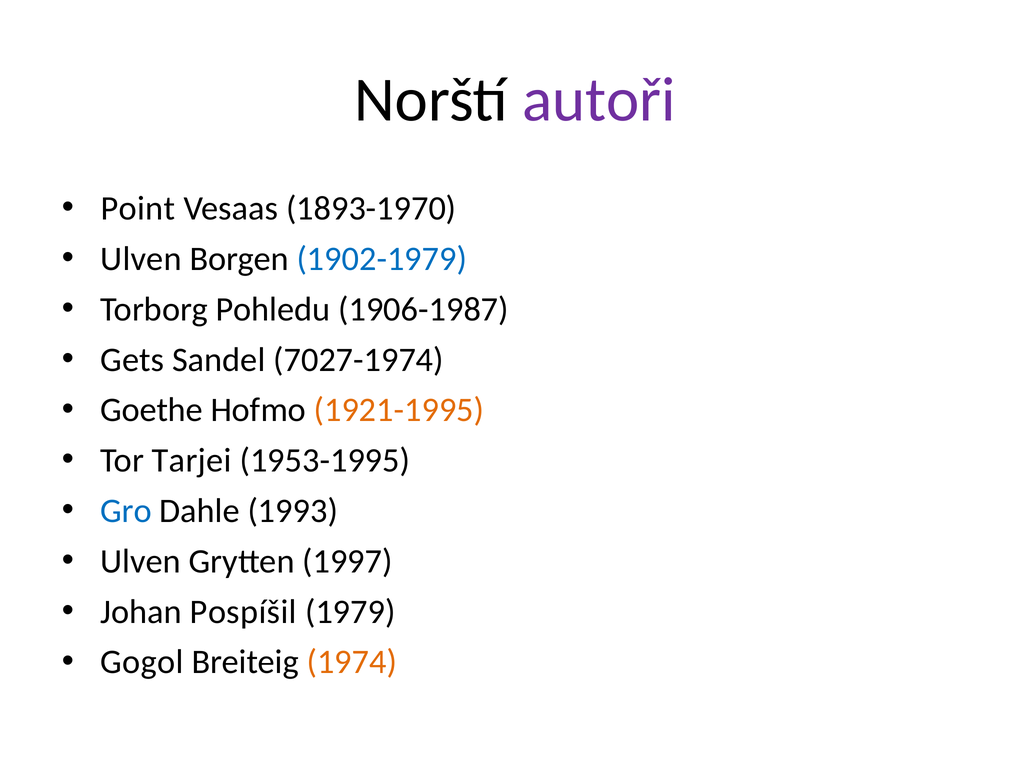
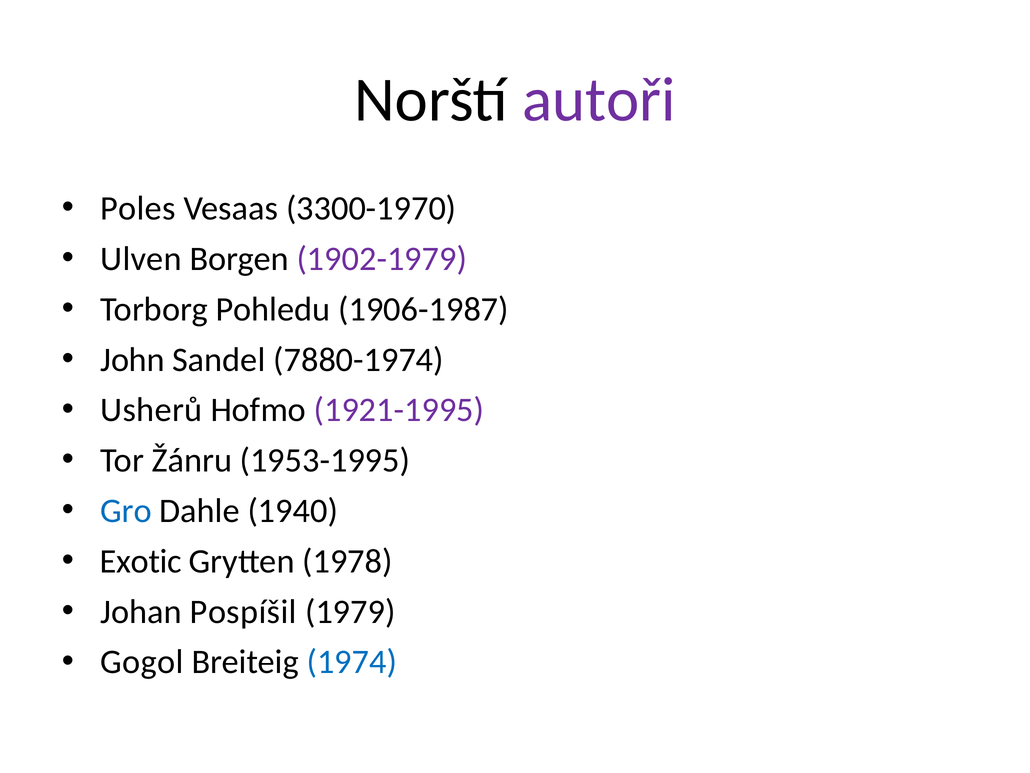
Point: Point -> Poles (138, 208)
1893-1970: 1893-1970 -> 3300-1970 (371, 208)
1902-1979 colour: blue -> purple (382, 259)
Gets: Gets -> John (133, 360)
7027-1974: 7027-1974 -> 7880-1974 (359, 360)
Goethe: Goethe -> Usherů (151, 410)
1921-1995 colour: orange -> purple (399, 410)
Tarjei: Tarjei -> Žánru (192, 460)
1993: 1993 -> 1940 (293, 511)
Ulven: Ulven -> Exotic (141, 561)
1997: 1997 -> 1978 (347, 561)
1974 colour: orange -> blue (352, 662)
